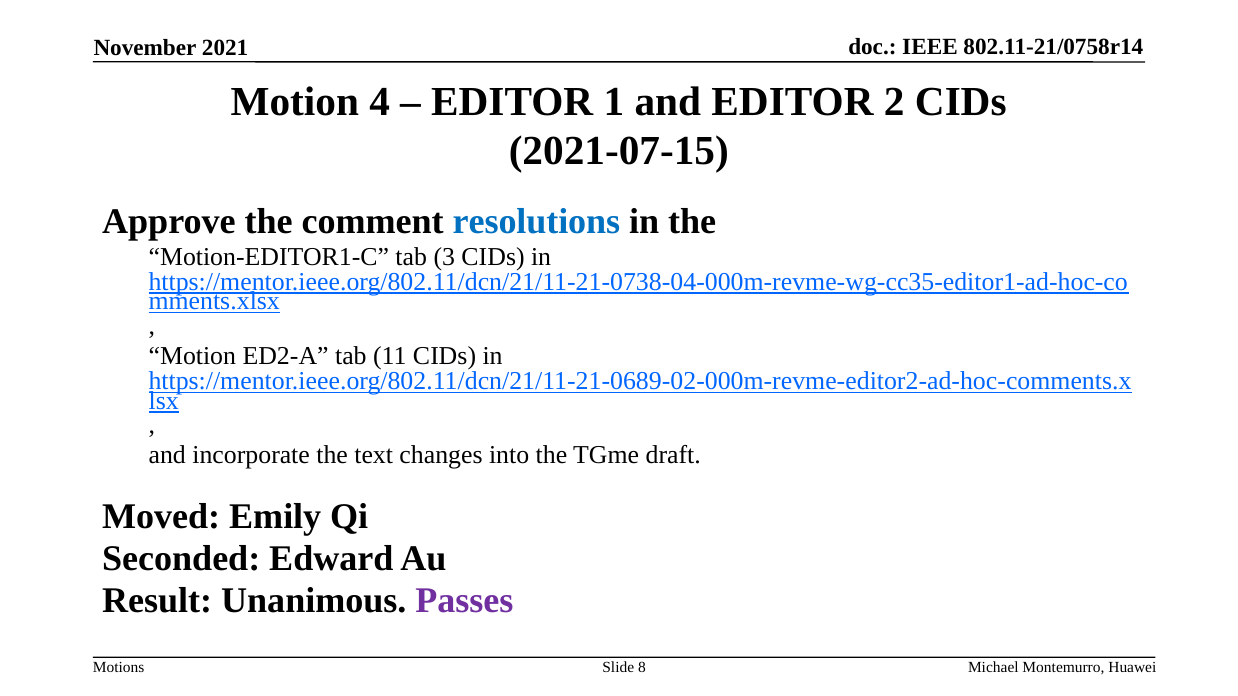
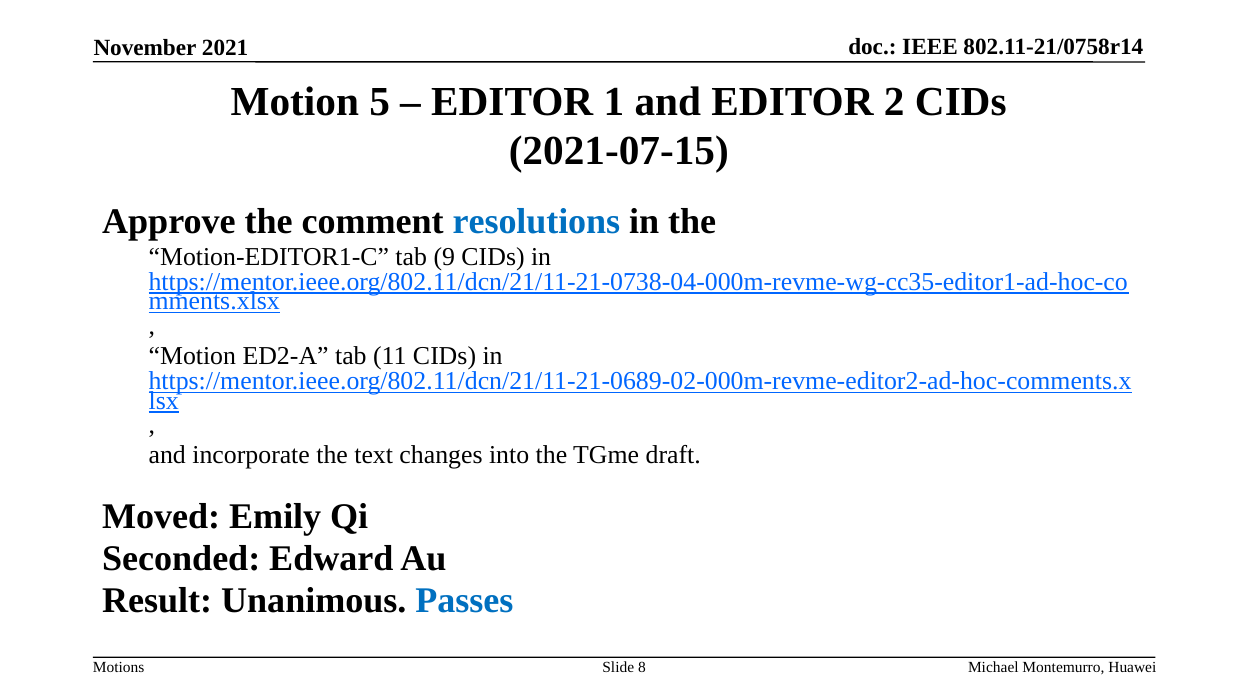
4: 4 -> 5 (380, 102)
3: 3 -> 9 (444, 257)
Passes colour: purple -> blue (464, 601)
